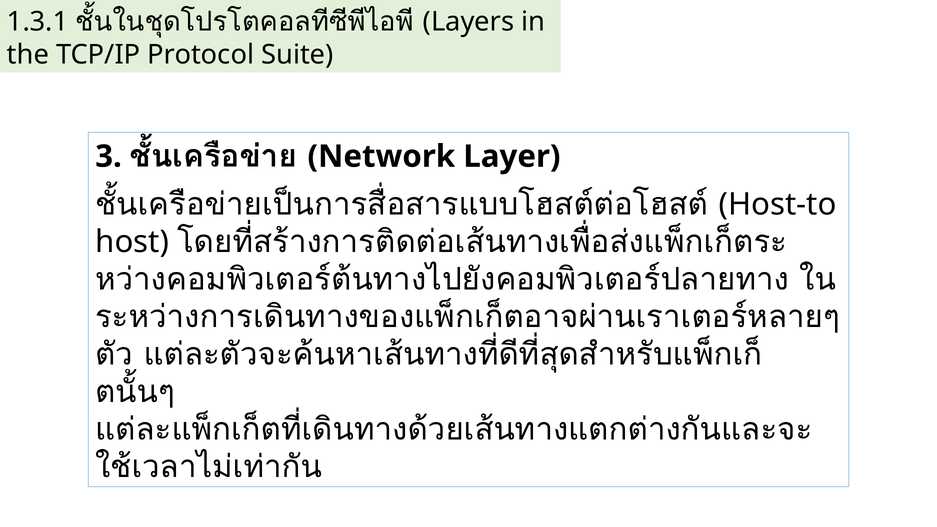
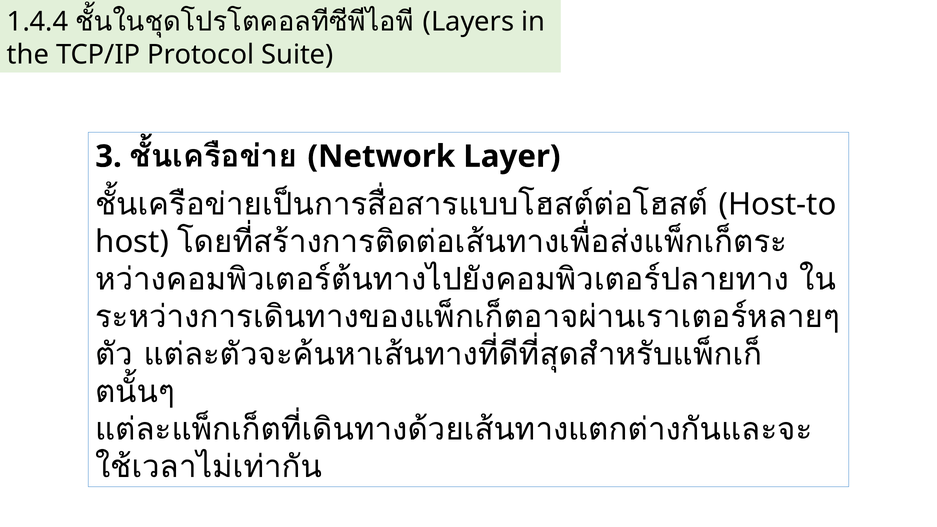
1.3.1: 1.3.1 -> 1.4.4 (38, 22)
